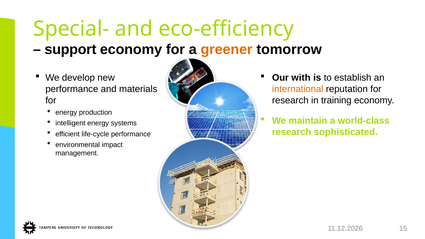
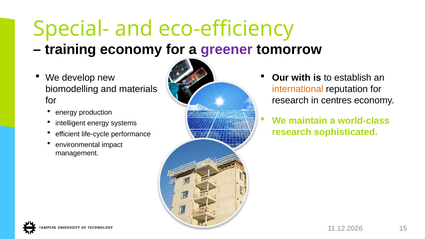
support: support -> training (70, 50)
greener colour: orange -> purple (227, 50)
performance: performance -> biomodelling (72, 89)
training: training -> centres (336, 101)
